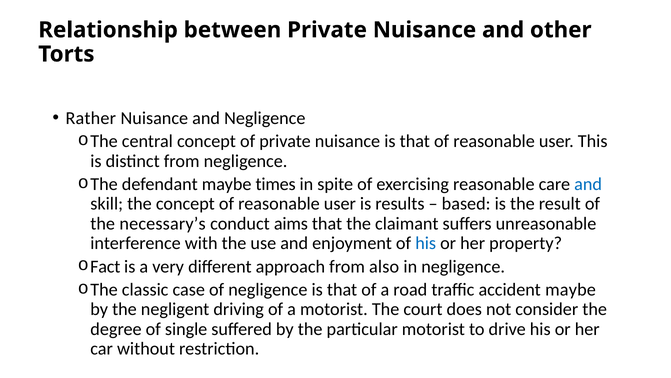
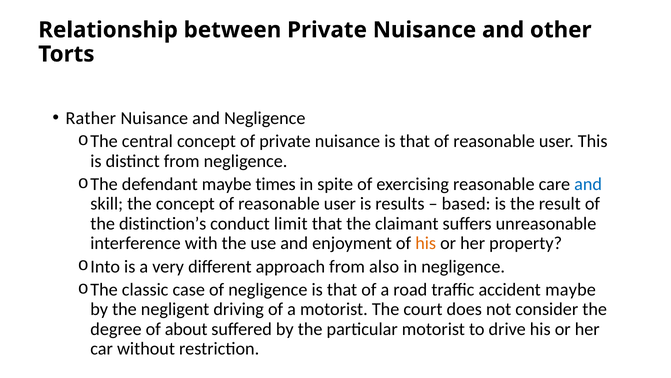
necessary’s: necessary’s -> distinction’s (163, 223)
aims: aims -> limit (291, 223)
his colour: blue -> orange (426, 243)
Fact: Fact -> Into (105, 266)
single: single -> about (186, 329)
